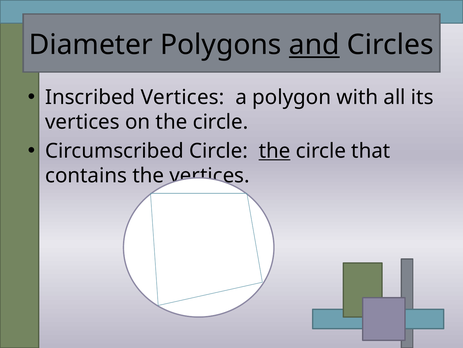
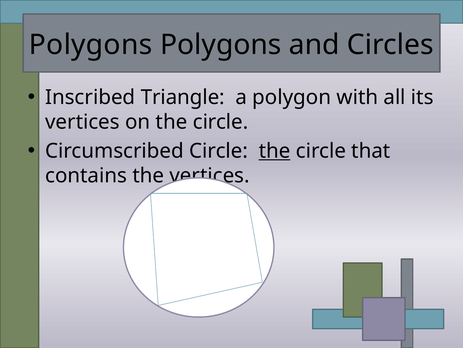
Diameter: Diameter -> Polygons (91, 45)
and underline: present -> none (314, 45)
Inscribed Vertices: Vertices -> Triangle (183, 97)
